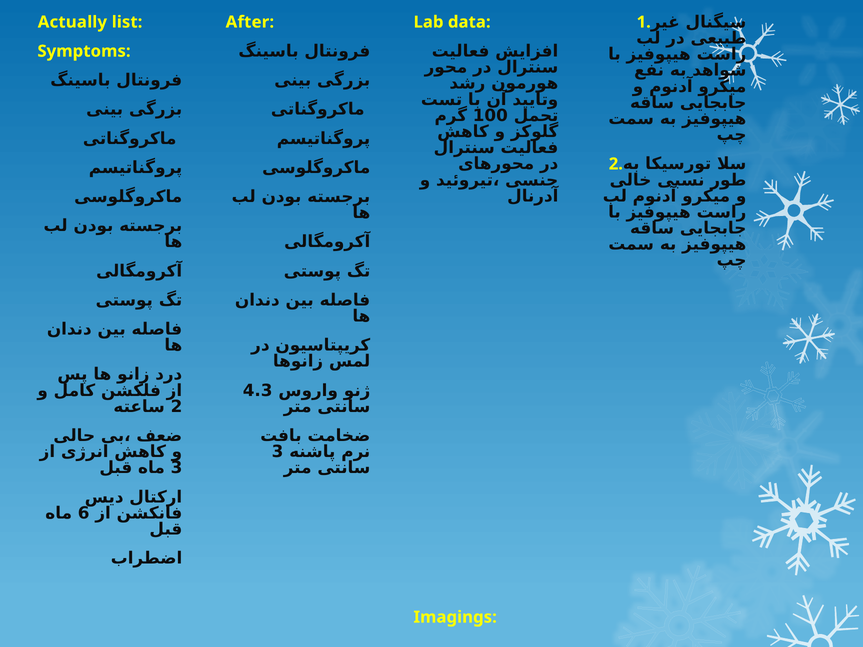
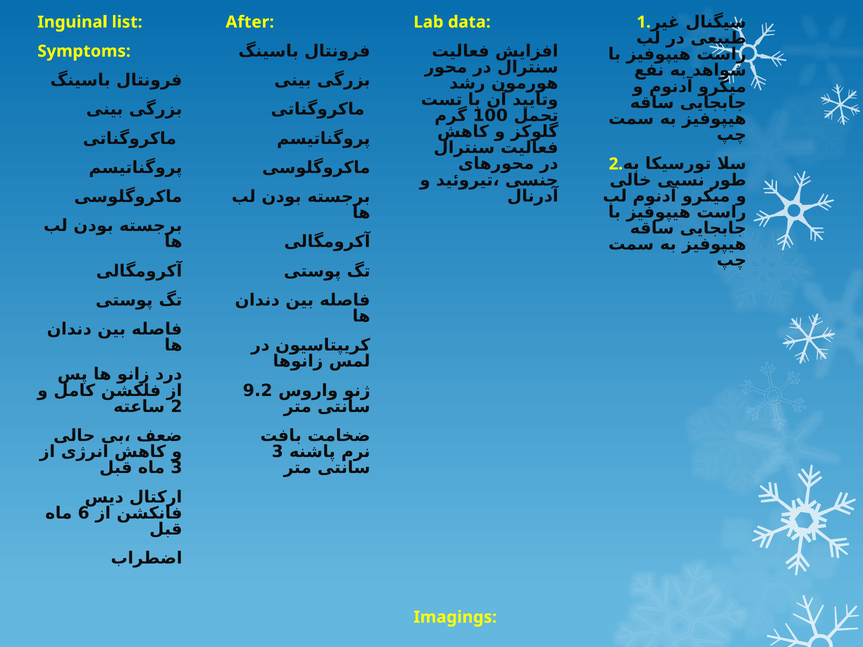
Actually: Actually -> Inguinal (72, 22)
4.3: 4.3 -> 9.2 (258, 391)
